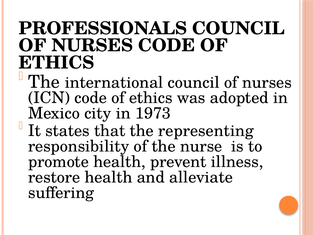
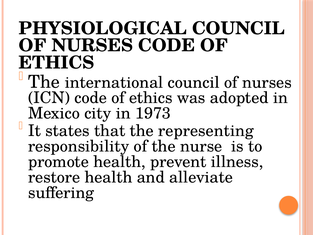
PROFESSIONALS: PROFESSIONALS -> PHYSIOLOGICAL (103, 28)
